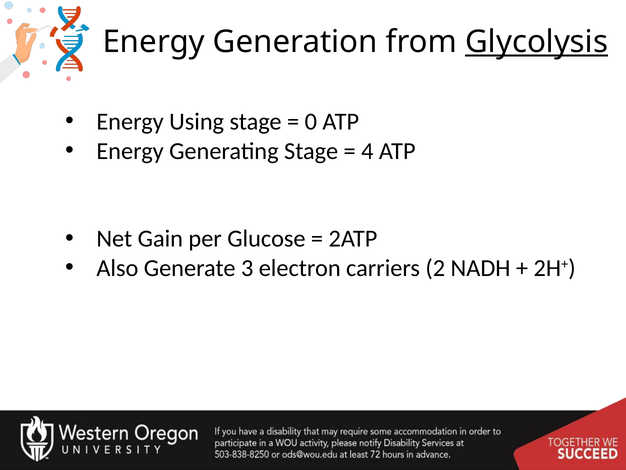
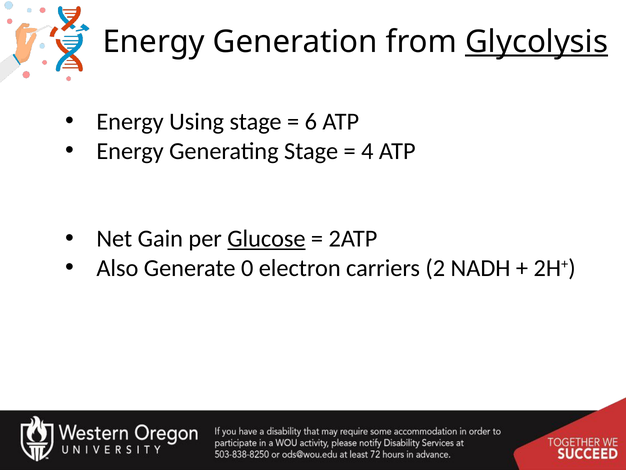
0: 0 -> 6 (311, 122)
Glucose underline: none -> present (266, 239)
3: 3 -> 0 (247, 268)
